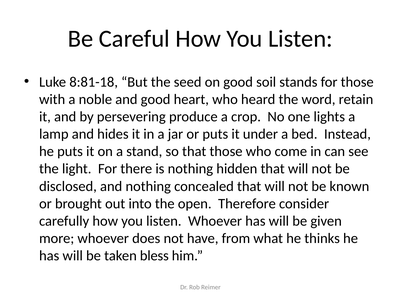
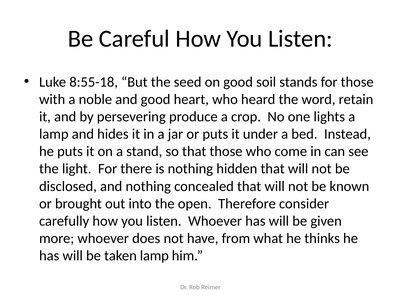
8:81-18: 8:81-18 -> 8:55-18 (94, 82)
taken bless: bless -> lamp (154, 256)
